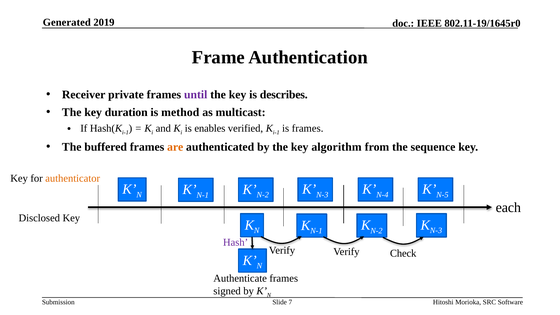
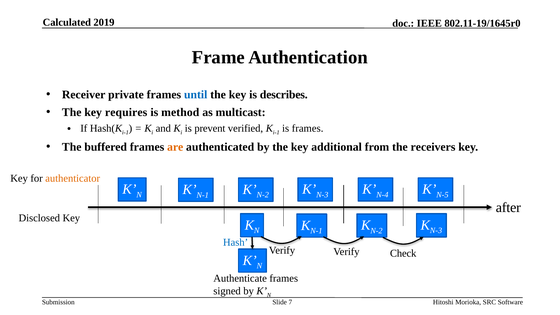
Generated: Generated -> Calculated (67, 22)
until colour: purple -> blue (196, 95)
duration: duration -> requires (126, 112)
enables: enables -> prevent (210, 128)
algorithm: algorithm -> additional (337, 147)
sequence: sequence -> receivers (433, 147)
each: each -> after (508, 208)
Hash colour: purple -> blue (236, 243)
